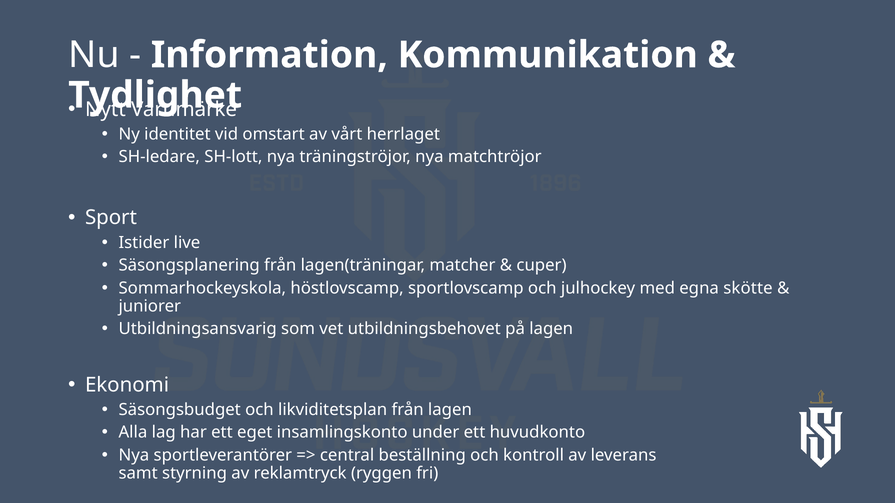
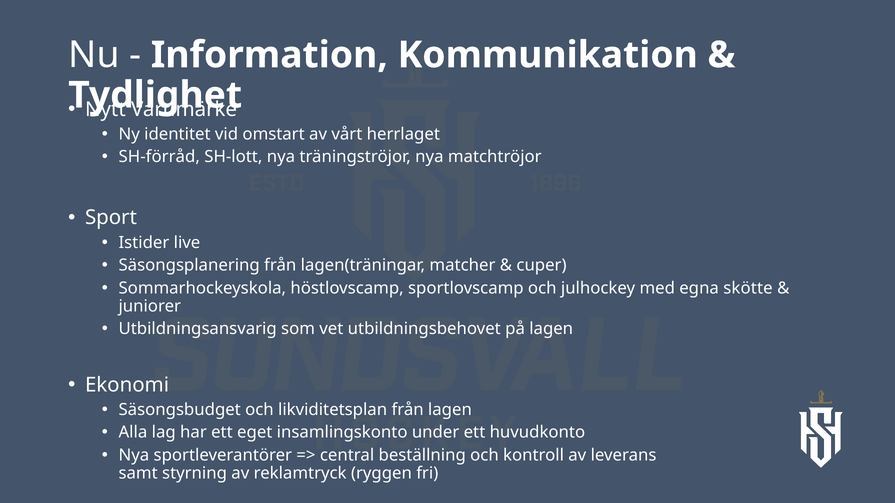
SH-ledare: SH-ledare -> SH-förråd (159, 157)
